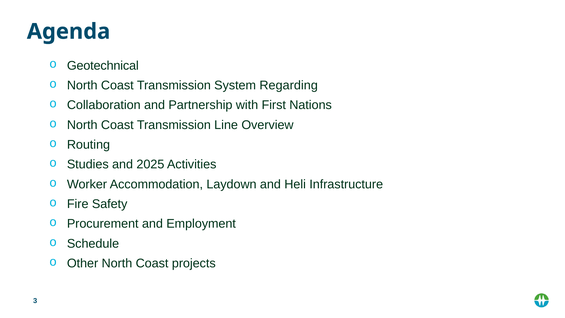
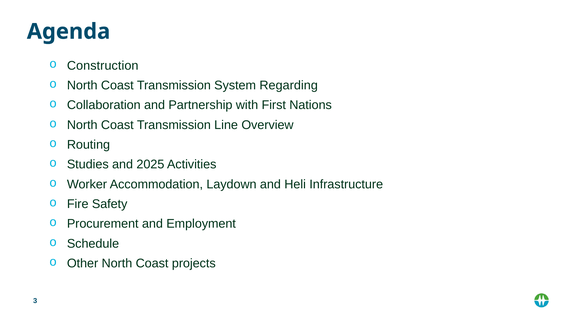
Geotechnical: Geotechnical -> Construction (103, 66)
